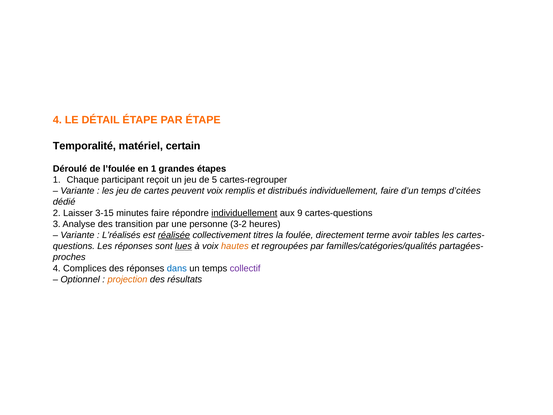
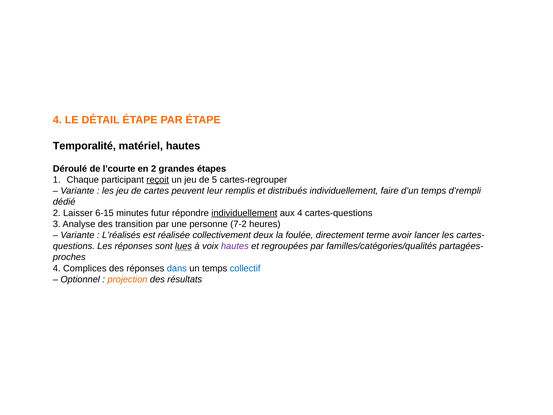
matériel certain: certain -> hautes (183, 146)
l’foulée: l’foulée -> l’courte (119, 169)
en 1: 1 -> 2 (154, 169)
reçoit underline: none -> present (158, 180)
peuvent voix: voix -> leur (215, 191)
d’citées: d’citées -> d’rempli (465, 191)
3-15: 3-15 -> 6-15 (105, 213)
minutes faire: faire -> futur (160, 213)
aux 9: 9 -> 4 (300, 213)
3-2: 3-2 -> 7-2 (239, 224)
réalisée underline: present -> none (174, 235)
titres: titres -> deux (263, 235)
tables: tables -> lancer (427, 235)
hautes colour: orange -> purple (235, 246)
collectif colour: purple -> blue (245, 268)
